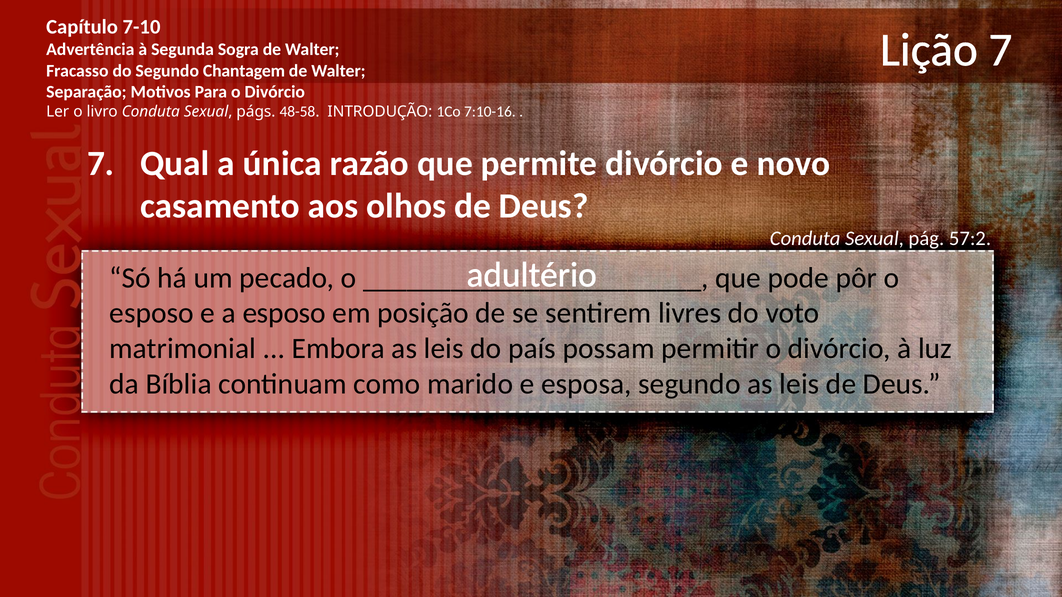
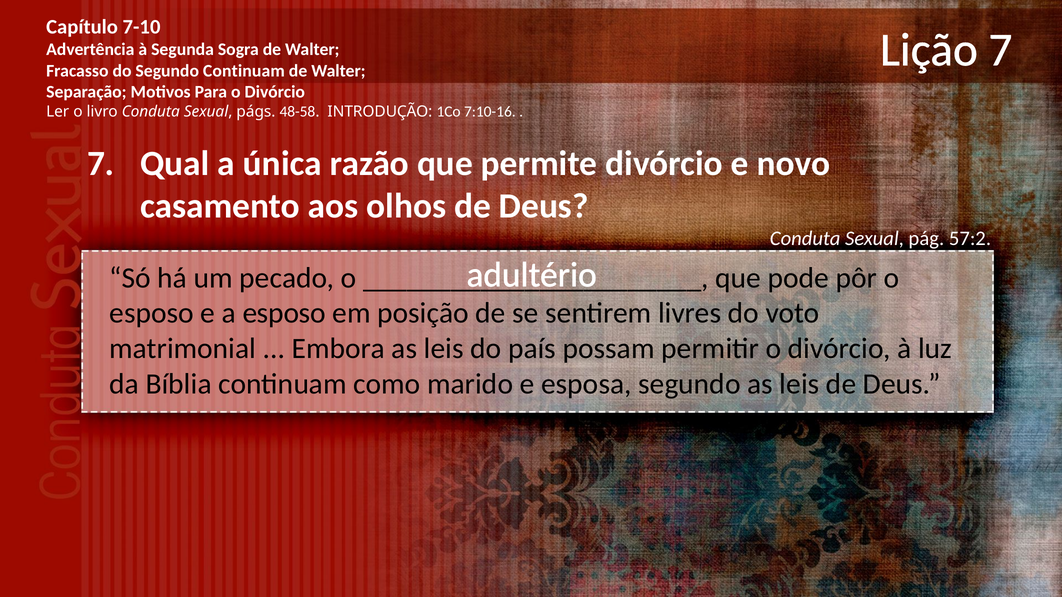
Segundo Chantagem: Chantagem -> Continuam (244, 71)
